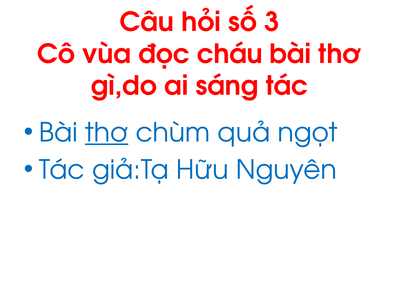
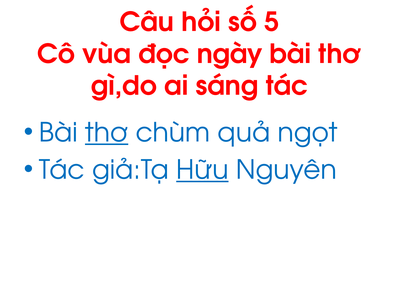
3: 3 -> 5 (272, 22)
cháu: cháu -> ngày (230, 54)
Hữu underline: none -> present (202, 170)
